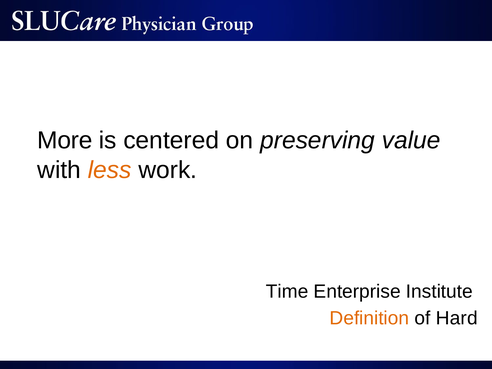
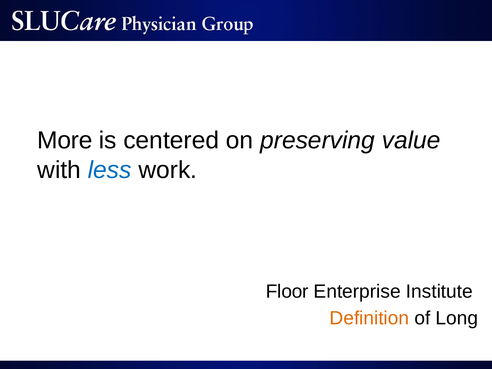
less colour: orange -> blue (110, 170)
Time: Time -> Floor (287, 291)
Hard: Hard -> Long (457, 318)
